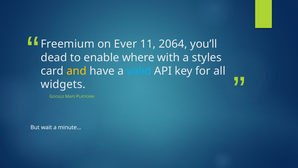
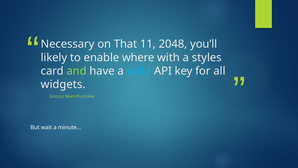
Freemium: Freemium -> Necessary (68, 44)
Ever: Ever -> That (126, 44)
2064: 2064 -> 2048 (173, 44)
dead: dead -> likely (54, 57)
and colour: yellow -> light green (77, 71)
